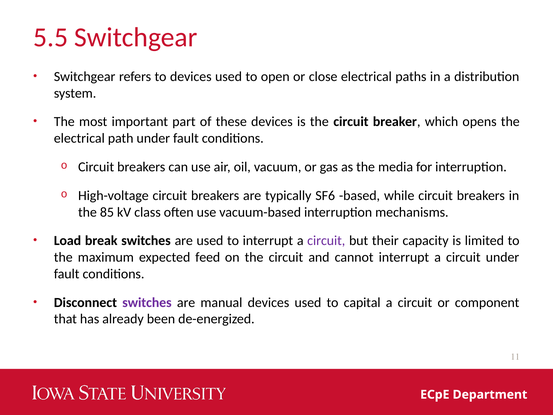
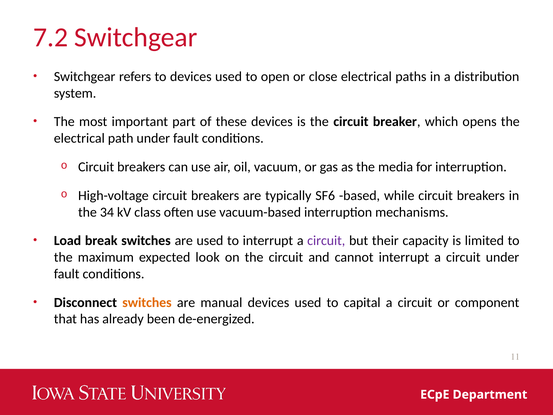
5.5: 5.5 -> 7.2 (51, 37)
85: 85 -> 34 (107, 212)
feed: feed -> look (208, 257)
switches colour: purple -> orange (147, 302)
